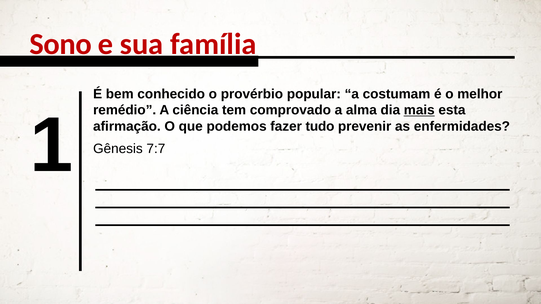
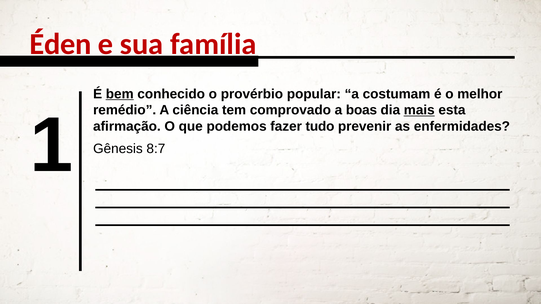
Sono: Sono -> Éden (61, 44)
bem underline: none -> present (120, 94)
alma: alma -> boas (361, 110)
7:7: 7:7 -> 8:7 (156, 149)
